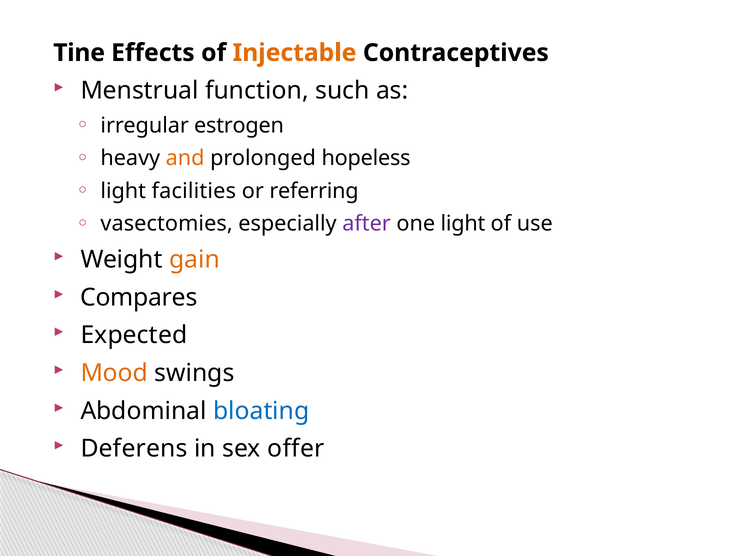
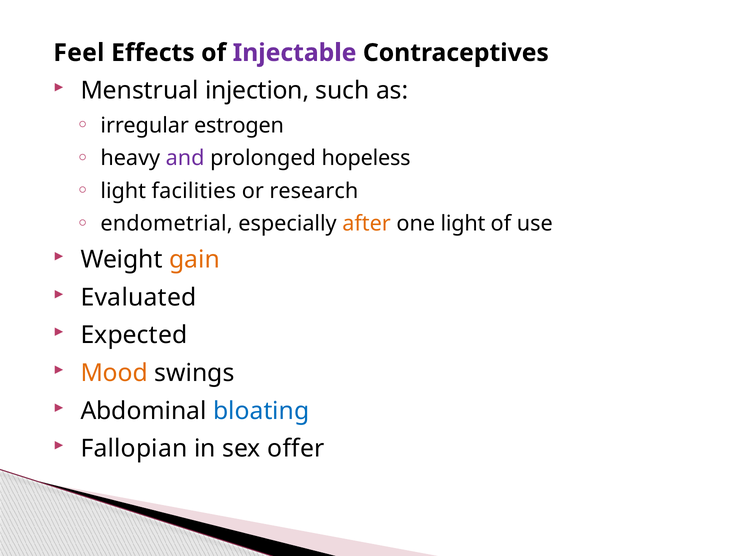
Tine: Tine -> Feel (79, 53)
Injectable colour: orange -> purple (295, 53)
function: function -> injection (257, 91)
and colour: orange -> purple (185, 158)
referring: referring -> research (314, 191)
vasectomies: vasectomies -> endometrial (167, 224)
after colour: purple -> orange (367, 224)
Compares: Compares -> Evaluated (139, 298)
Deferens: Deferens -> Fallopian (134, 449)
